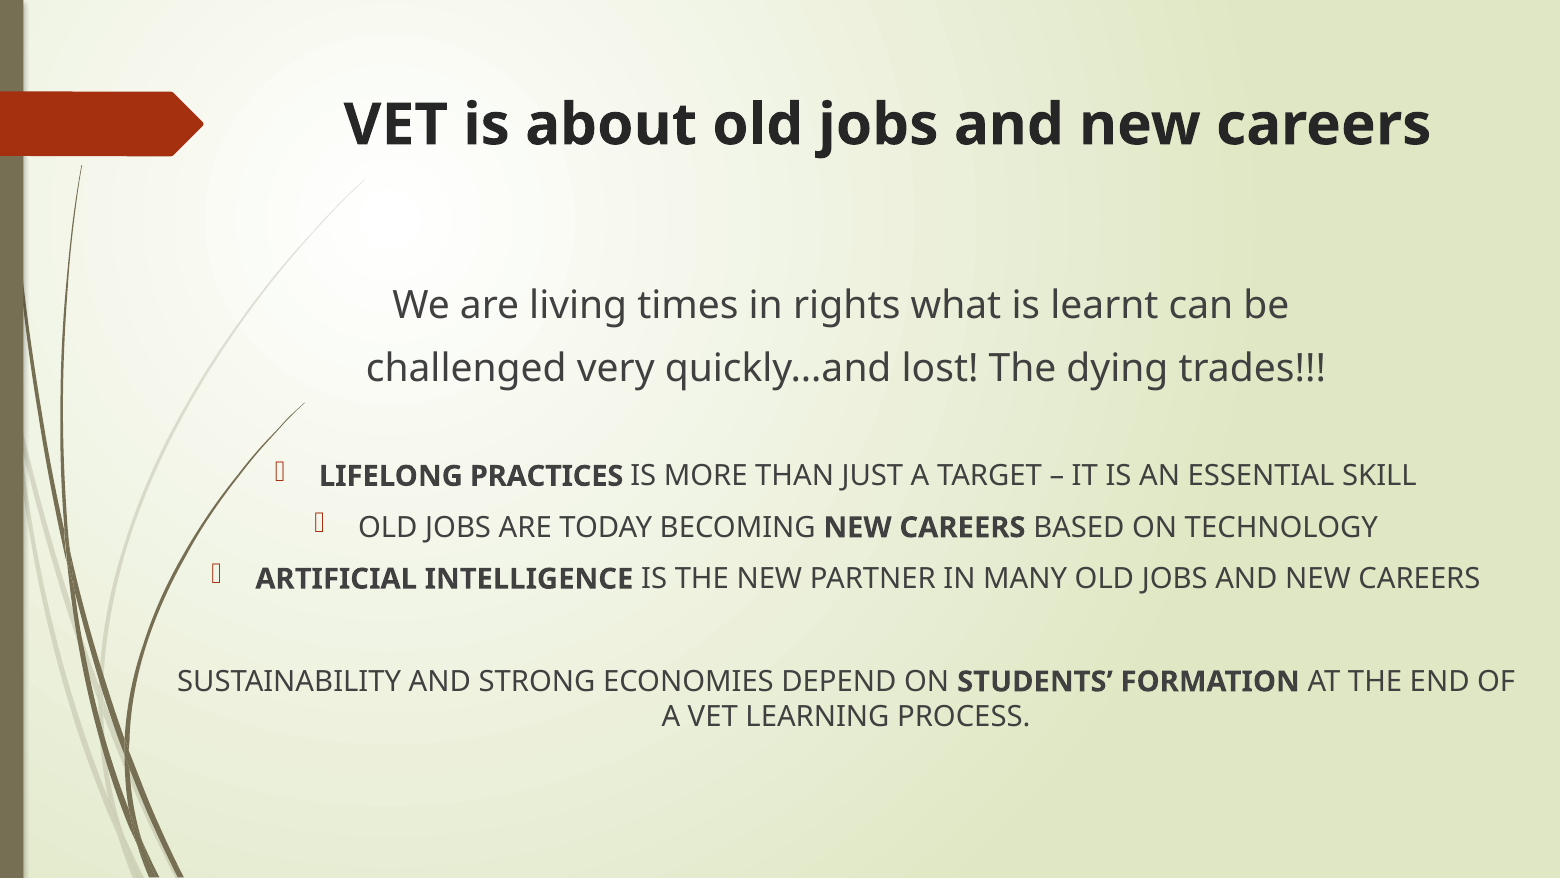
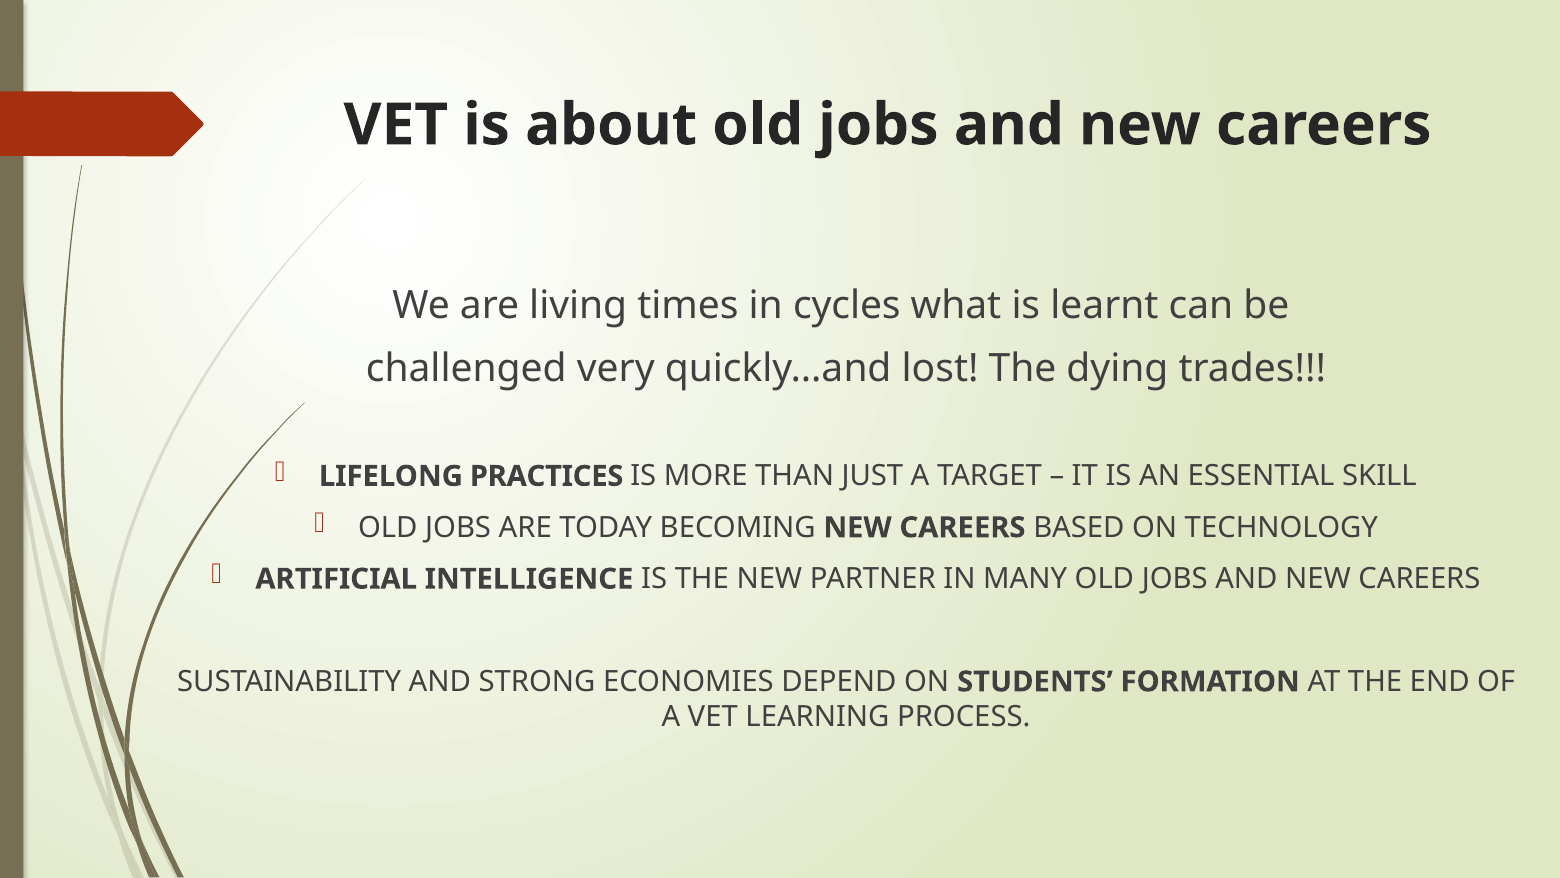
rights: rights -> cycles (847, 305)
